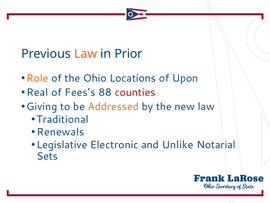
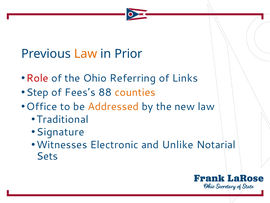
Role colour: orange -> red (37, 78)
Locations: Locations -> Referring (133, 78)
Upon: Upon -> Links (185, 78)
Real: Real -> Step (37, 92)
counties colour: red -> orange (135, 92)
Giving: Giving -> Office (42, 106)
Renewals: Renewals -> Signature (60, 132)
Legislative: Legislative -> Witnesses (62, 145)
